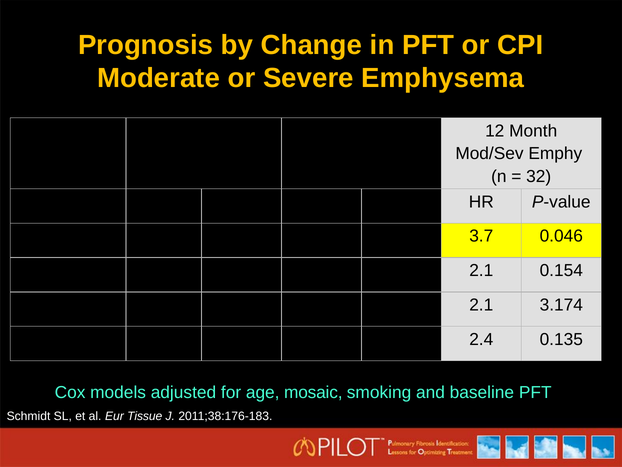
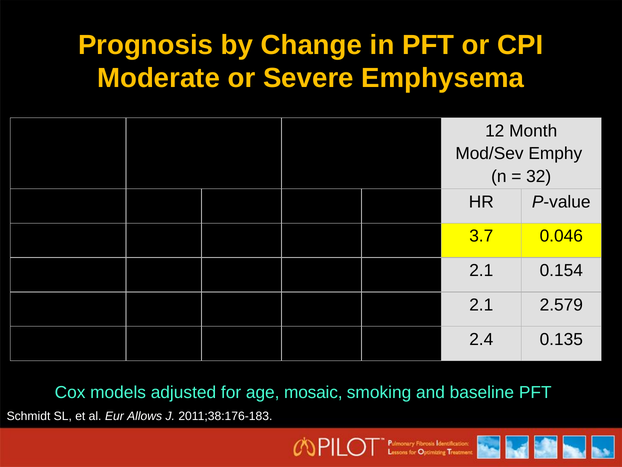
3.174: 3.174 -> 2.579 (561, 305)
Tissue: Tissue -> Allows (145, 416)
